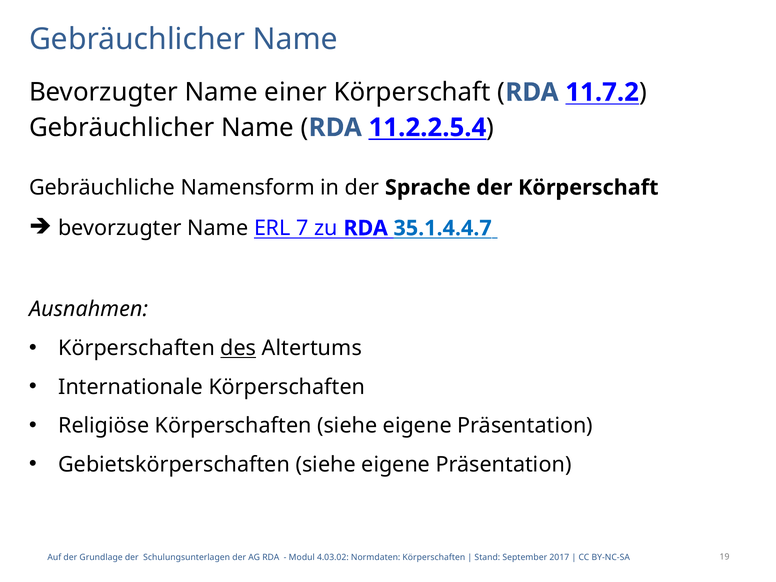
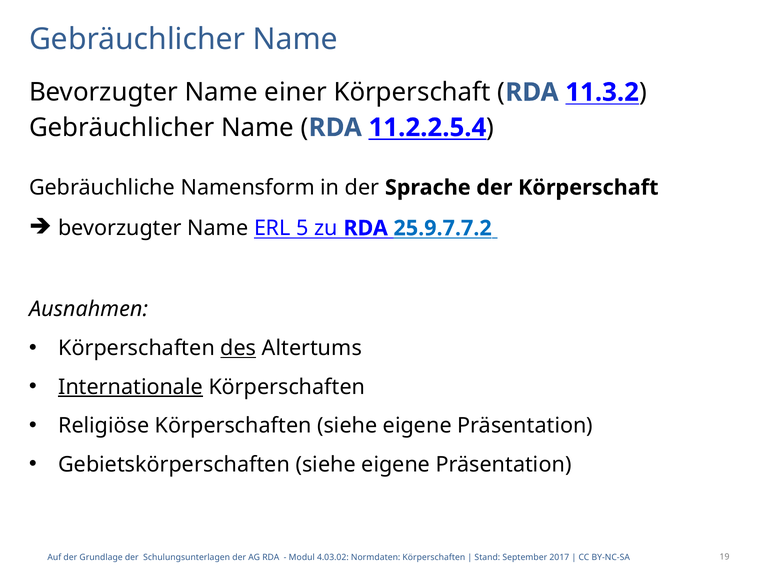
11.7.2: 11.7.2 -> 11.3.2 (602, 92)
7: 7 -> 5 (302, 228)
35.1.4.4.7: 35.1.4.4.7 -> 25.9.7.7.2 (443, 228)
Internationale underline: none -> present (131, 387)
